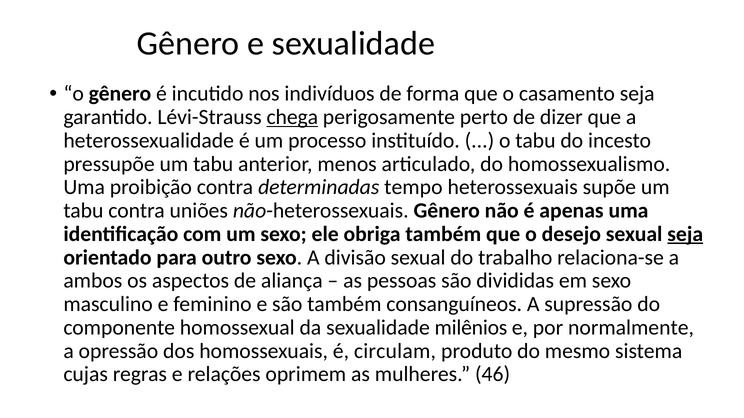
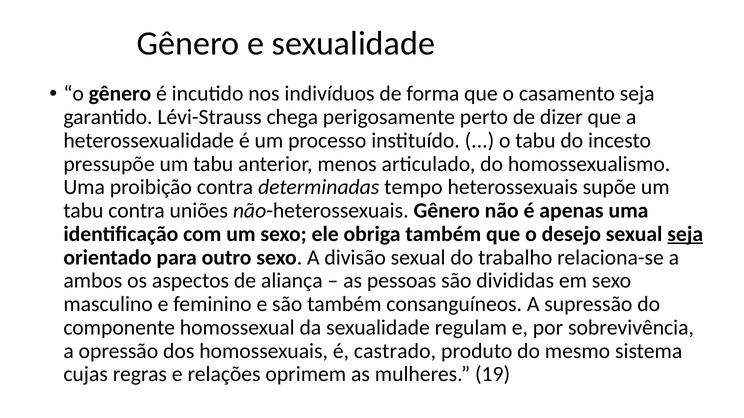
chega underline: present -> none (292, 117)
milênios: milênios -> regulam (471, 328)
normalmente: normalmente -> sobrevivência (631, 328)
circulam: circulam -> castrado (395, 351)
46: 46 -> 19 (493, 375)
